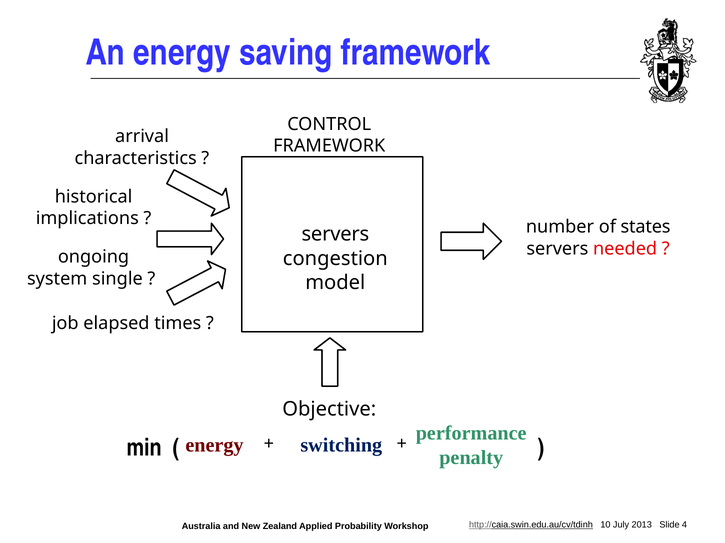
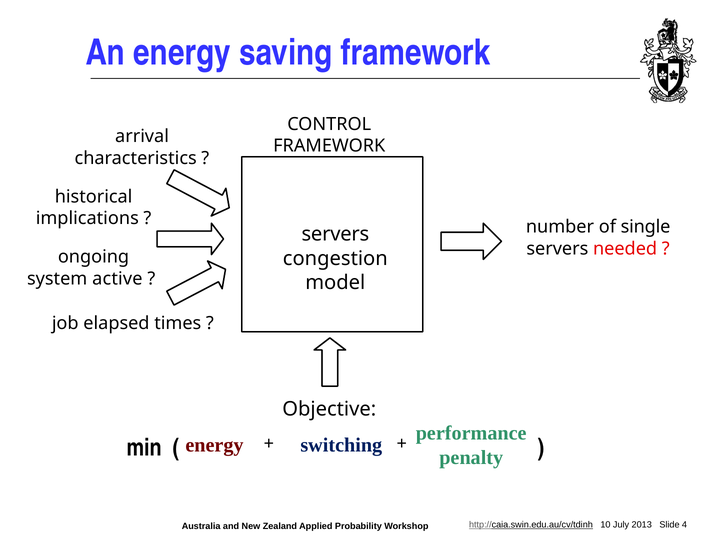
states: states -> single (646, 227)
single: single -> active (117, 279)
